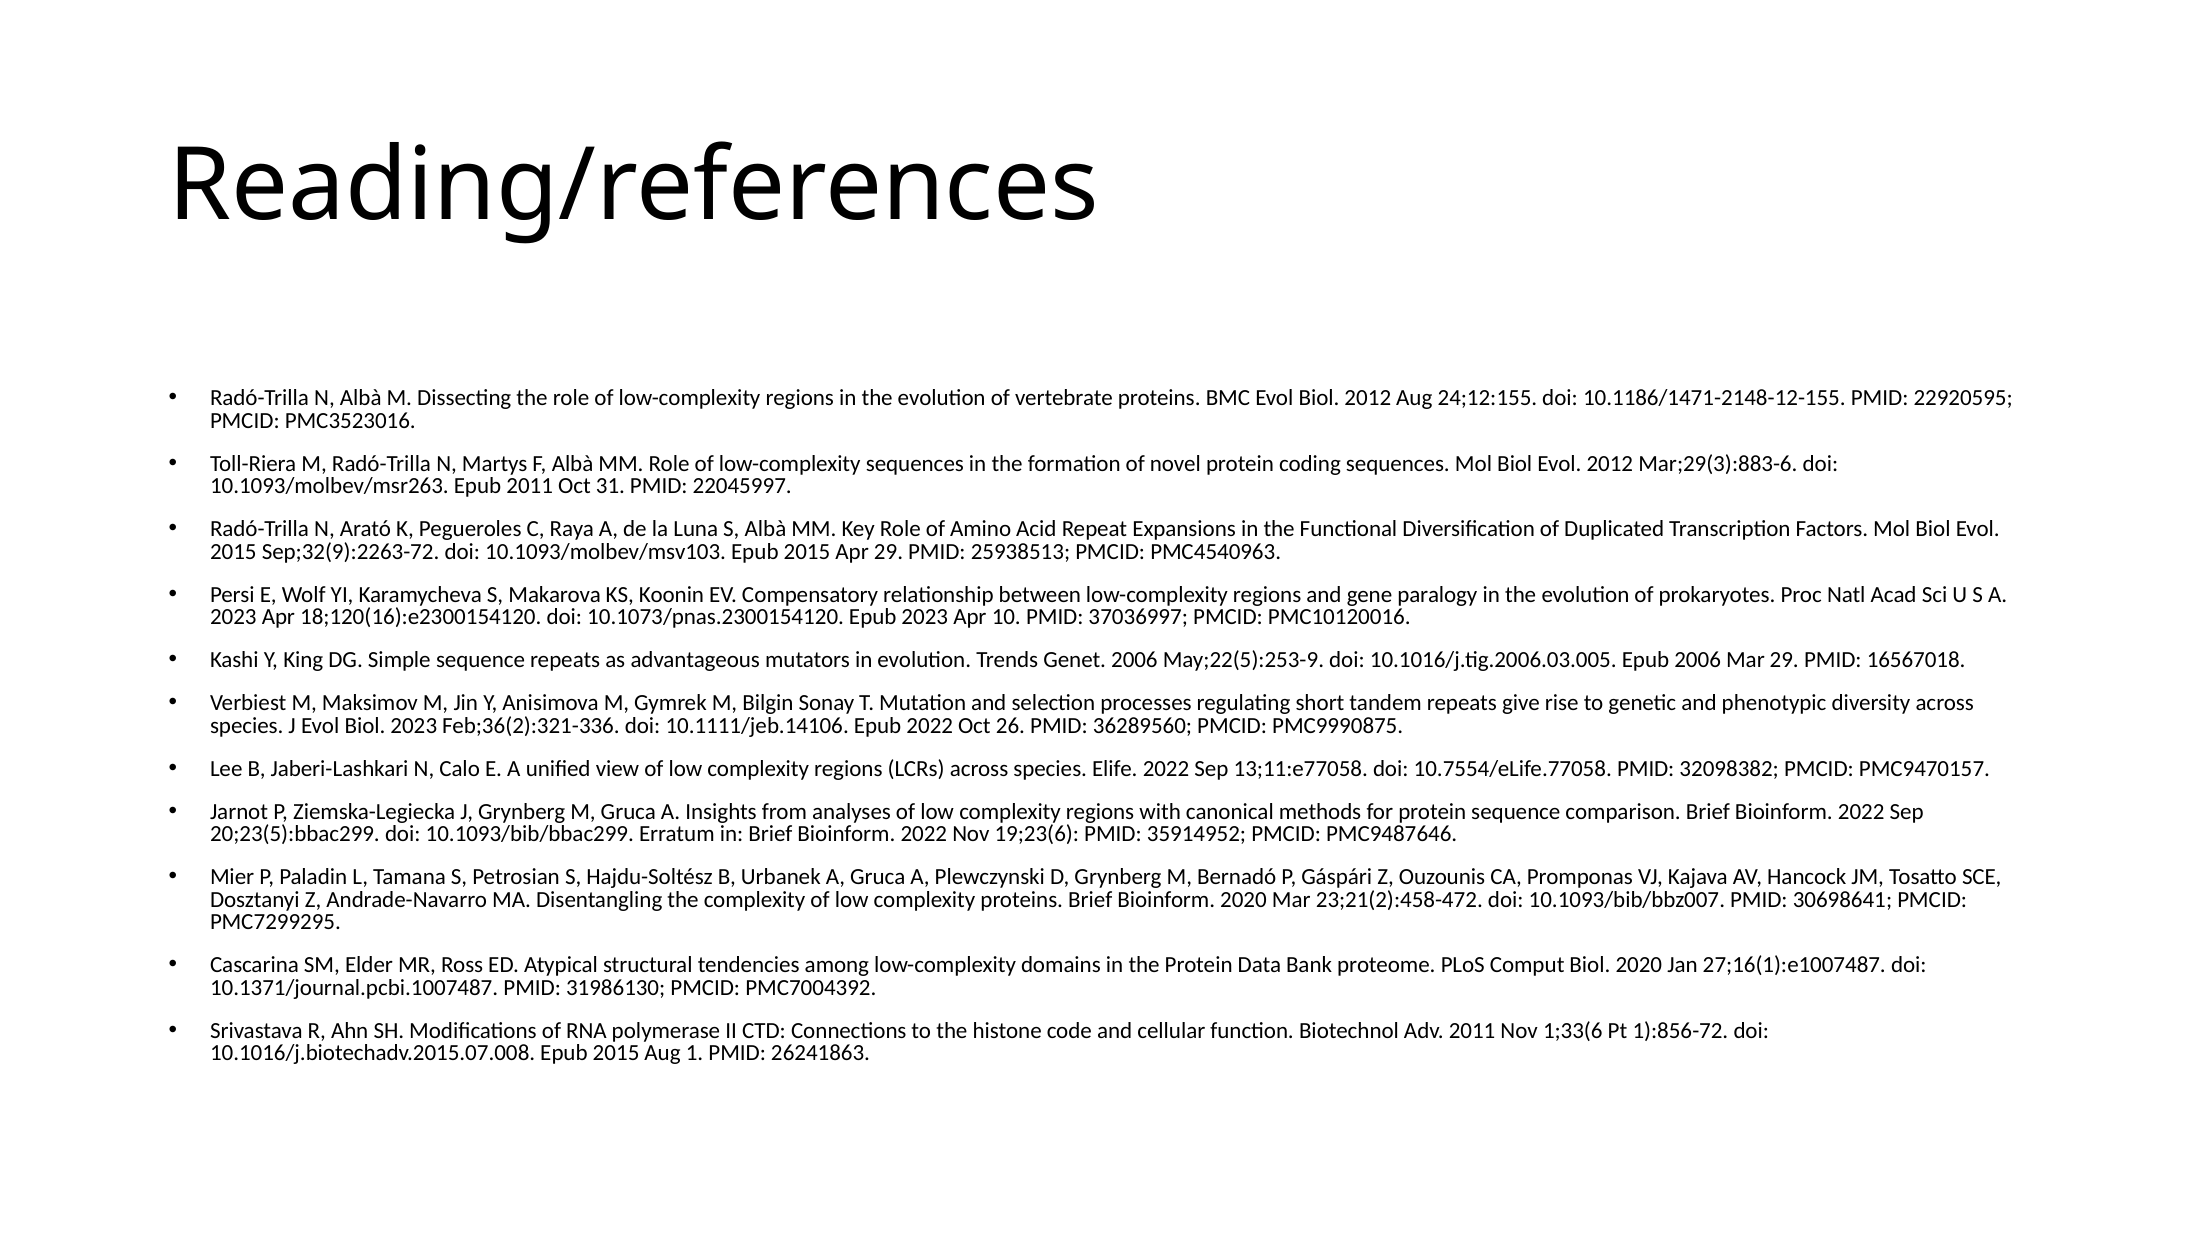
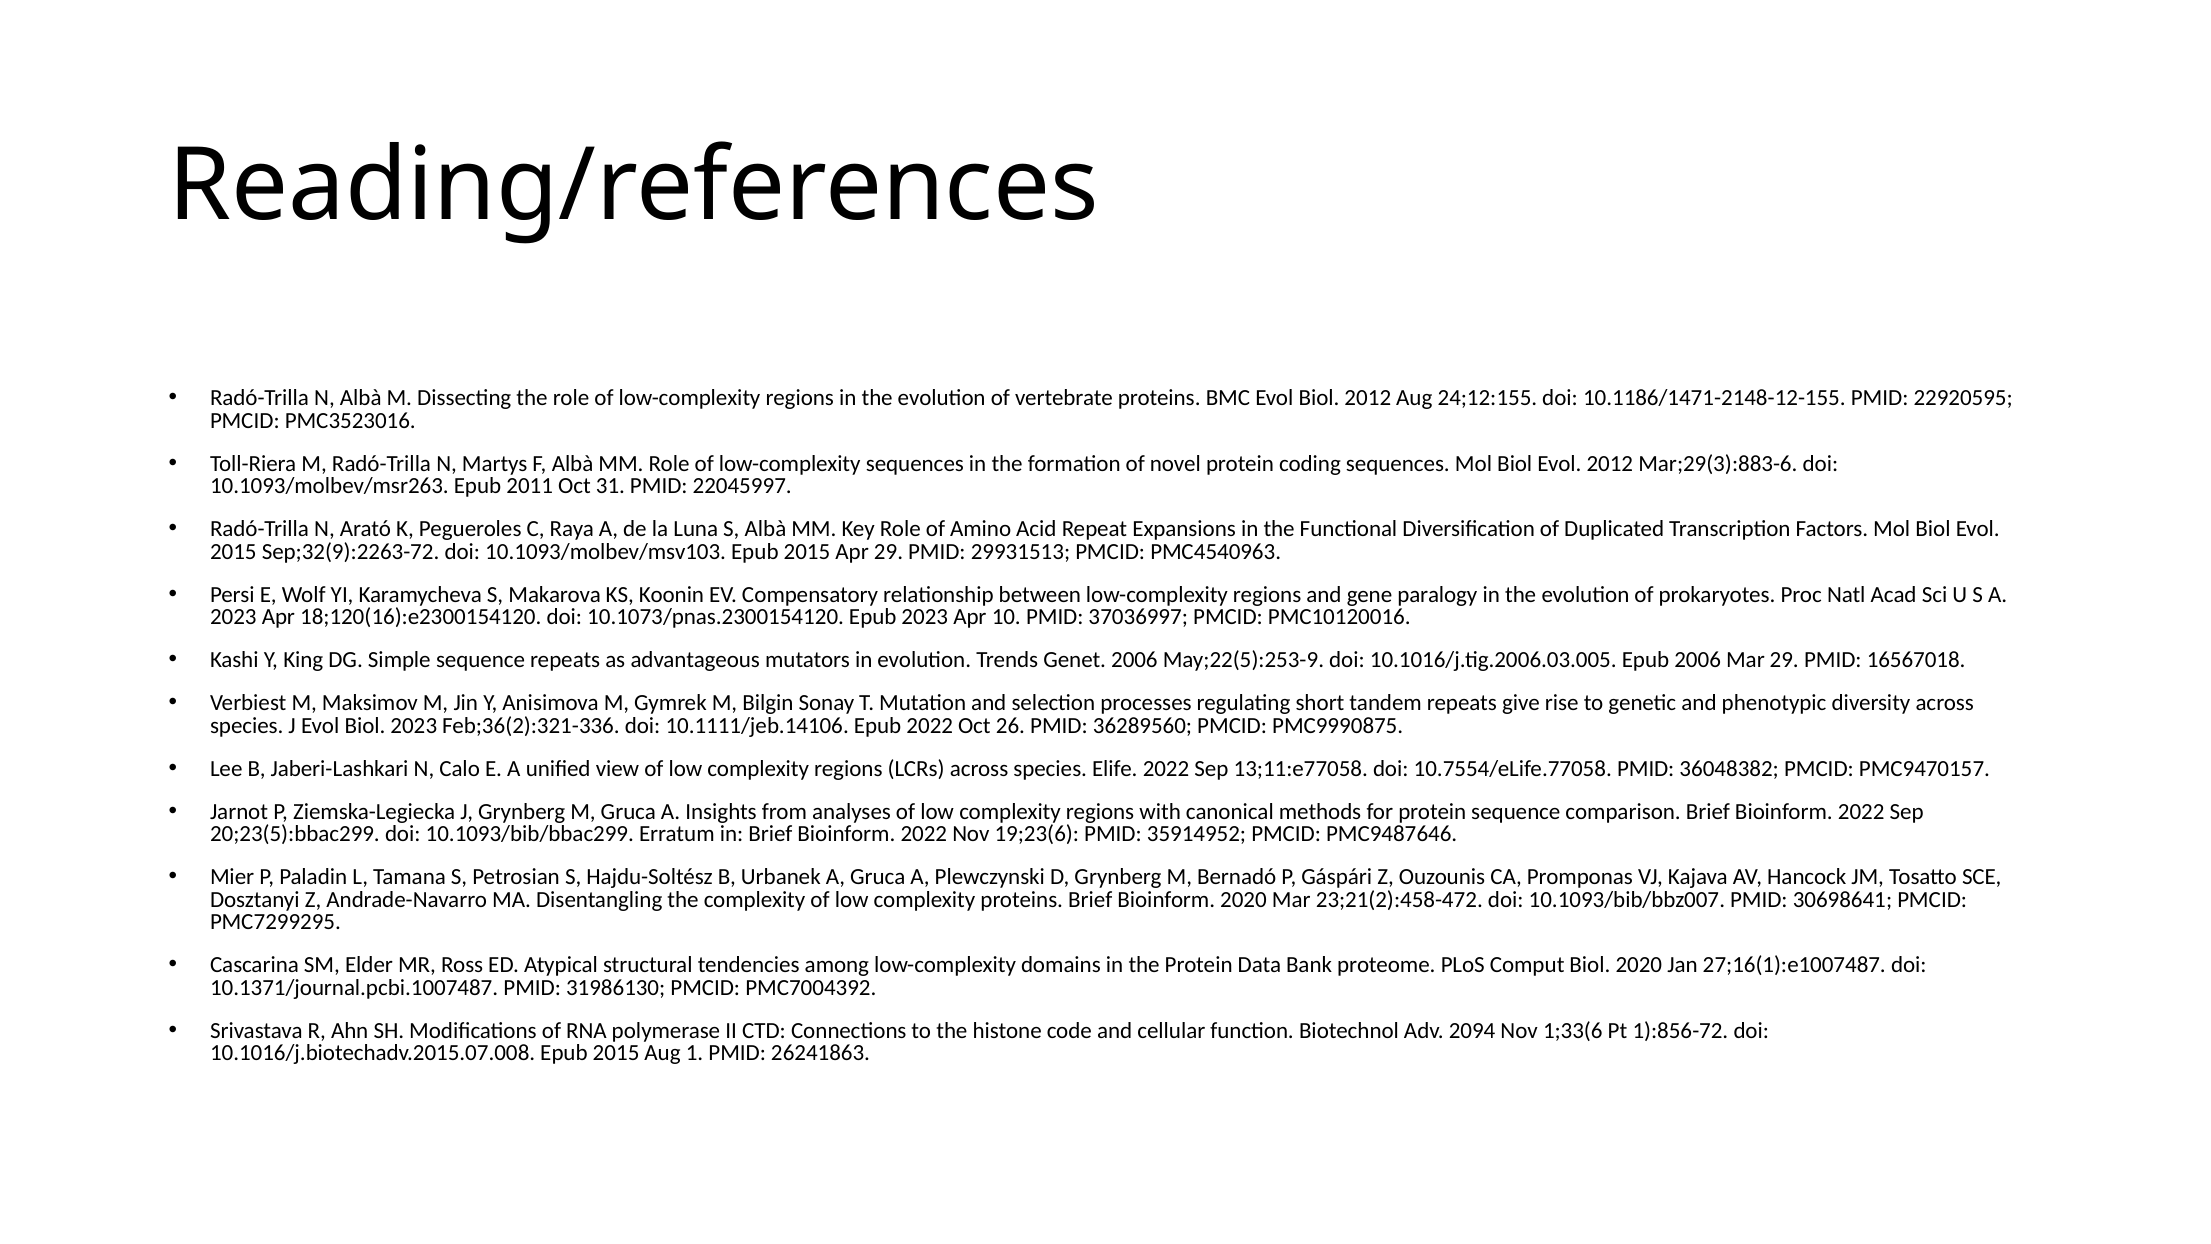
25938513: 25938513 -> 29931513 (1020, 551)
32098382: 32098382 -> 36048382 (1729, 769)
Adv 2011: 2011 -> 2094 (1472, 1030)
